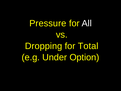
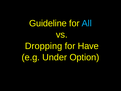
Pressure: Pressure -> Guideline (48, 23)
All colour: white -> light blue (87, 23)
Total: Total -> Have (88, 46)
